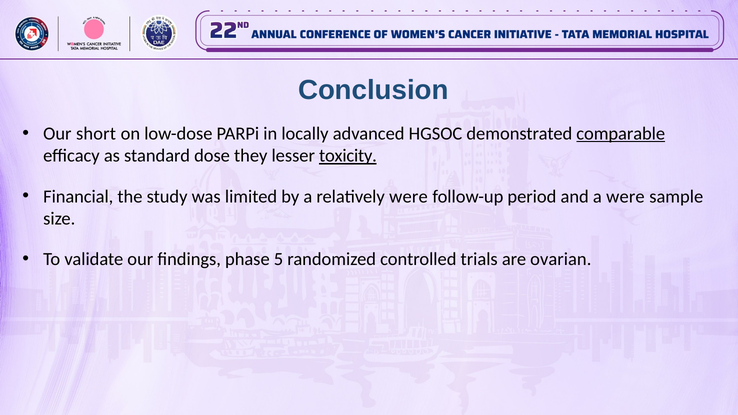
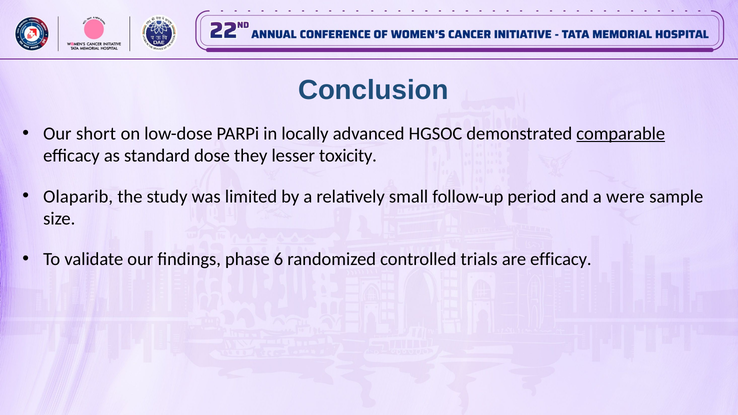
toxicity underline: present -> none (348, 156)
Financial: Financial -> Olaparib (78, 196)
relatively were: were -> small (409, 196)
5: 5 -> 6 (278, 259)
are ovarian: ovarian -> efficacy (561, 259)
